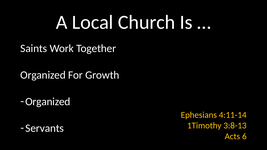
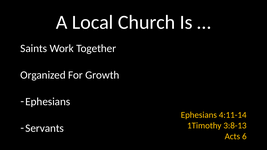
Organized: Organized -> Ephesians (48, 102)
